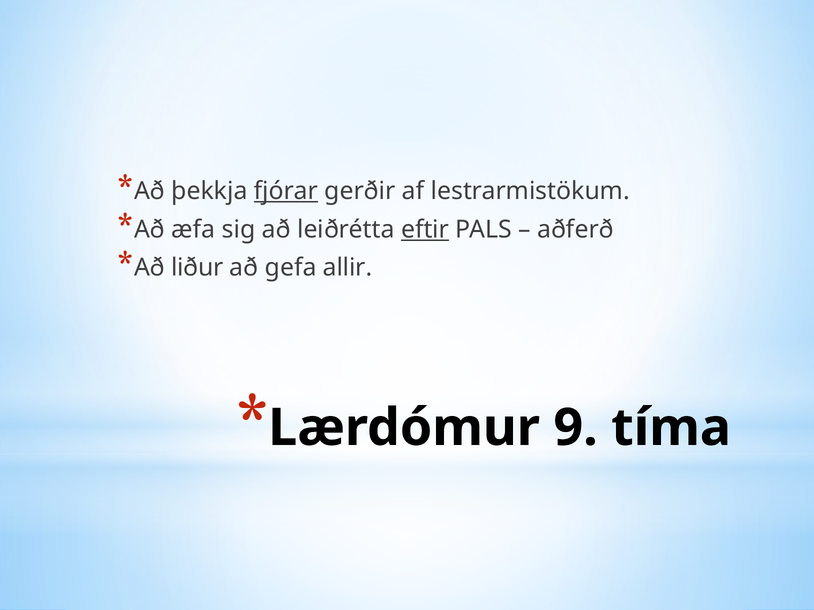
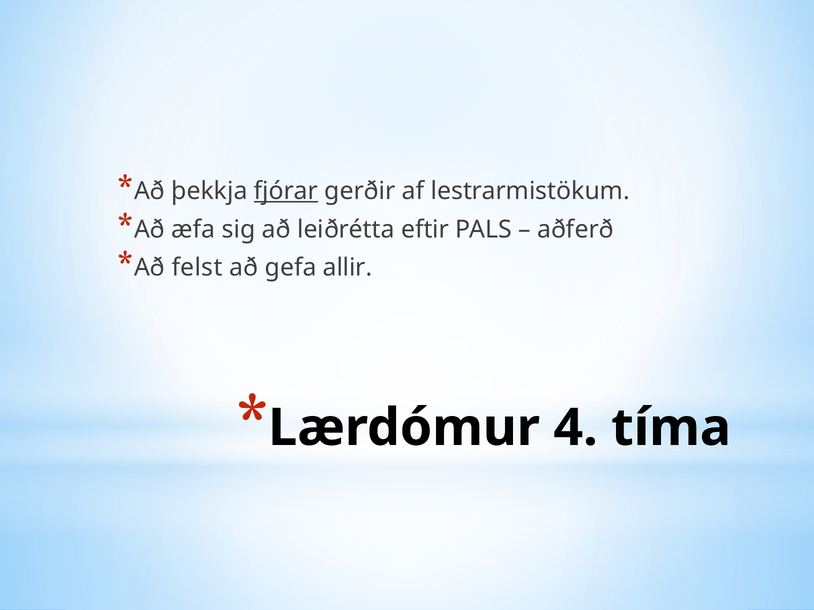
eftir underline: present -> none (425, 230)
liður: liður -> felst (197, 268)
9: 9 -> 4 (576, 428)
